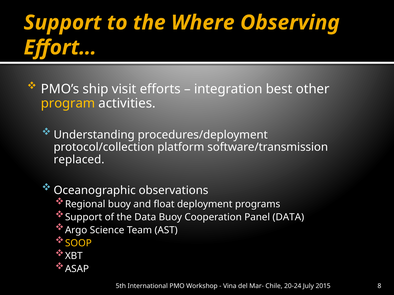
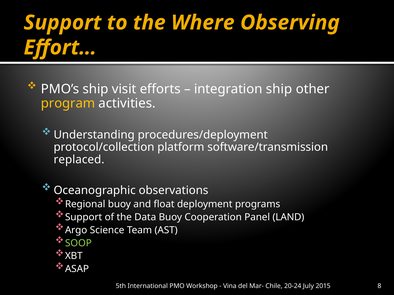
integration best: best -> ship (279, 89)
Panel DATA: DATA -> LAND (288, 217)
SOOP colour: yellow -> light green (78, 243)
